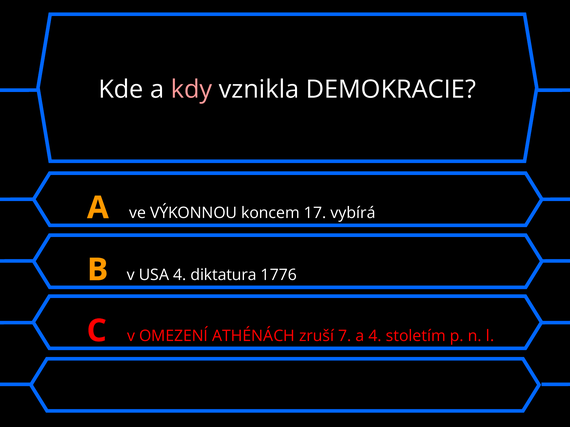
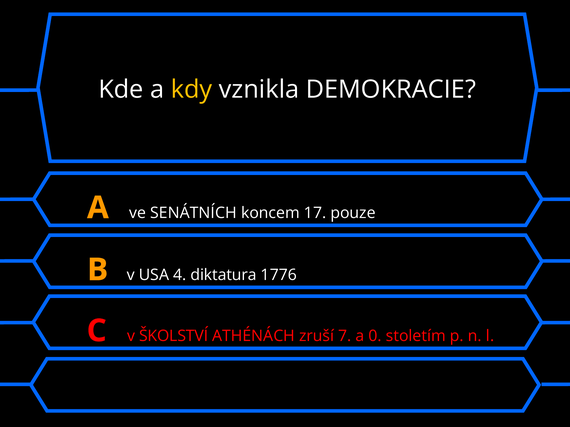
kdy colour: pink -> yellow (192, 90)
VÝKONNOU: VÝKONNOU -> SENÁTNÍCH (193, 213)
vybírá: vybírá -> pouze (353, 213)
OMEZENÍ: OMEZENÍ -> ŠKOLSTVÍ (174, 336)
a 4: 4 -> 0 (375, 336)
